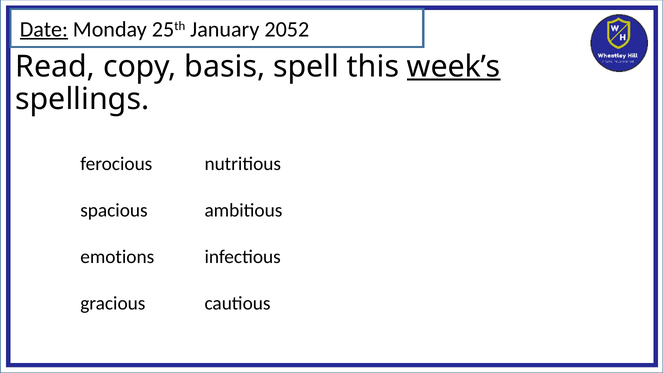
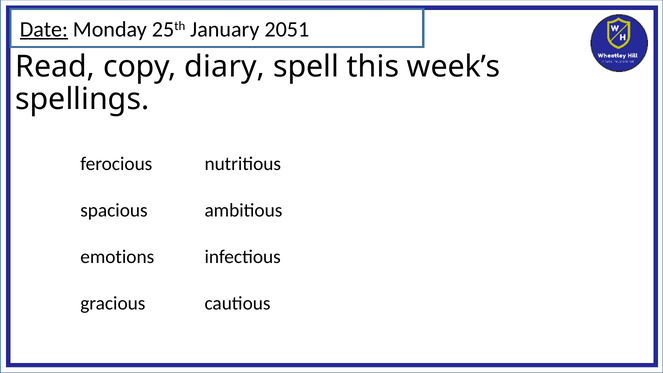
2052: 2052 -> 2051 (287, 29)
basis: basis -> diary (225, 66)
week’s underline: present -> none (454, 66)
